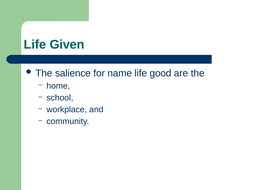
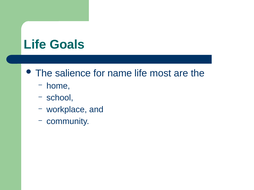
Given: Given -> Goals (67, 45)
good: good -> most (160, 74)
